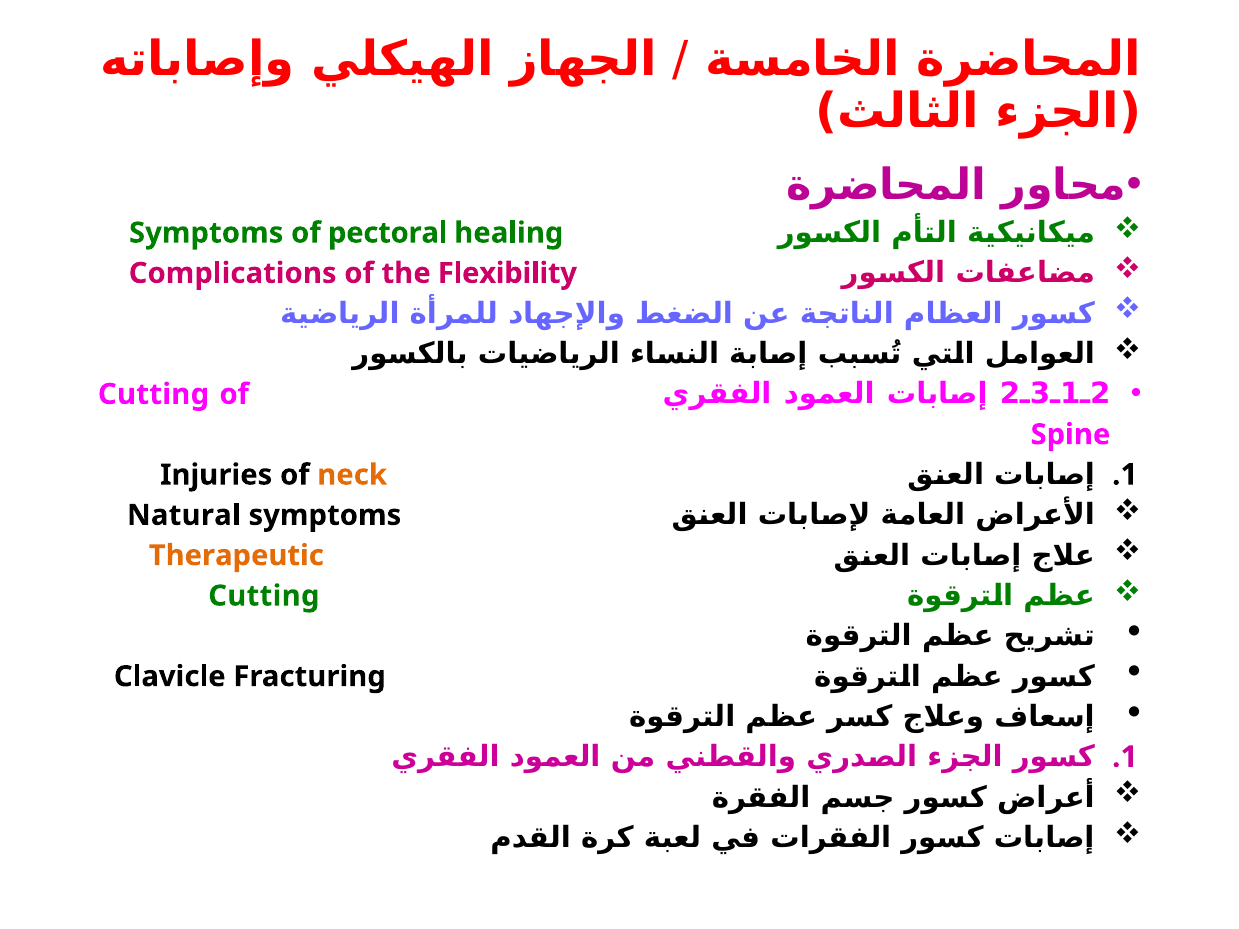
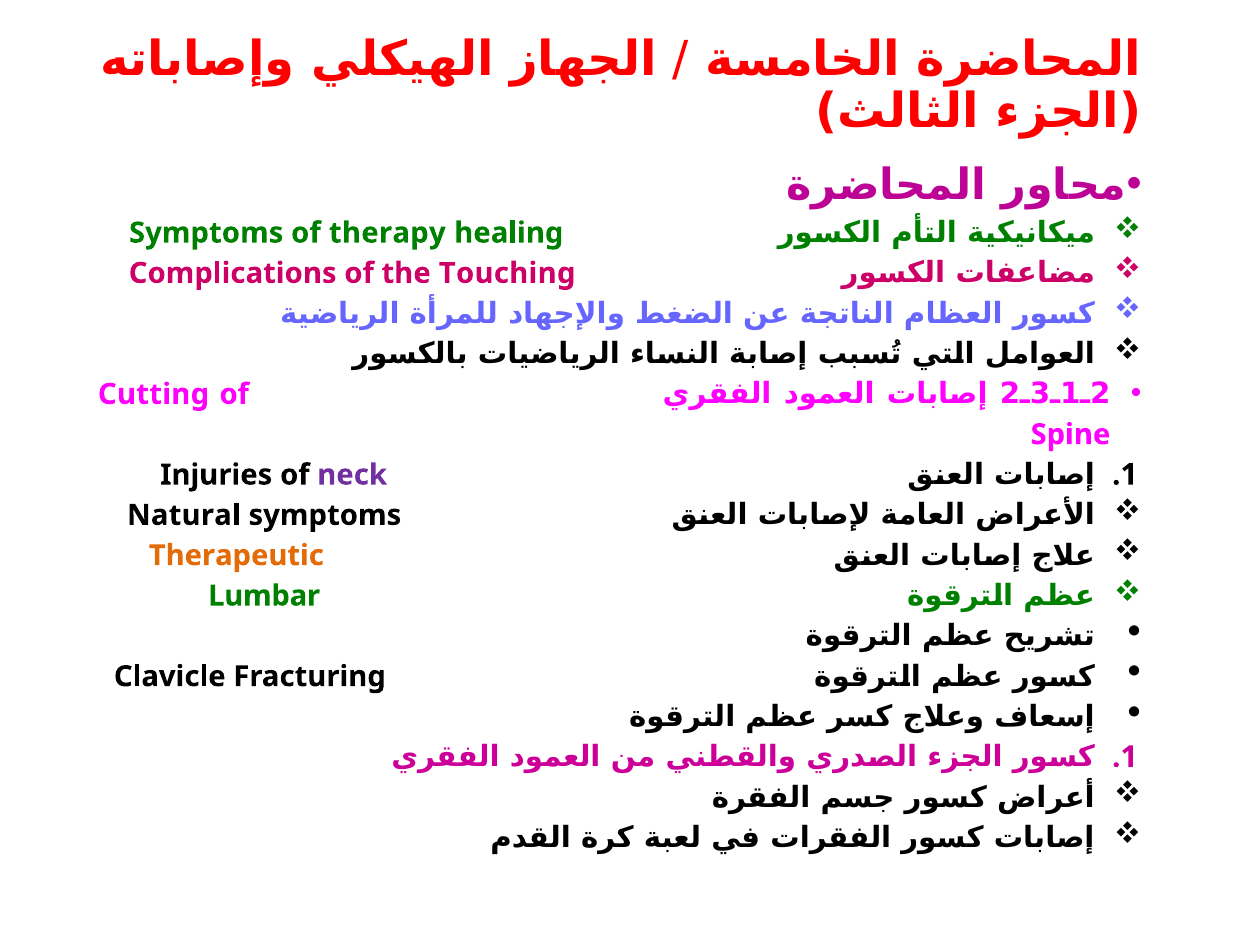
pectoral: pectoral -> therapy (387, 233)
Flexibility: Flexibility -> Touching (507, 273)
neck colour: orange -> purple (352, 475)
Cutting: Cutting -> Lumbar (264, 596)
